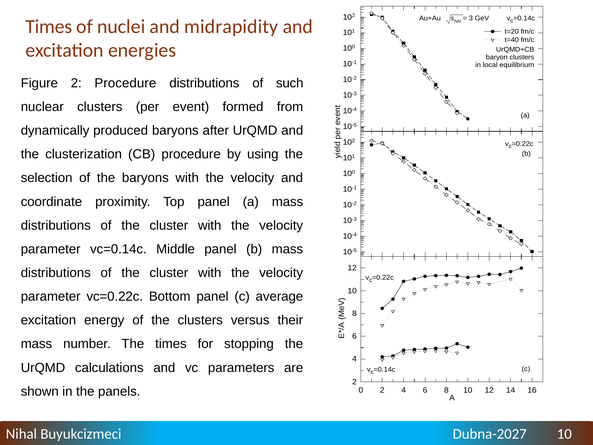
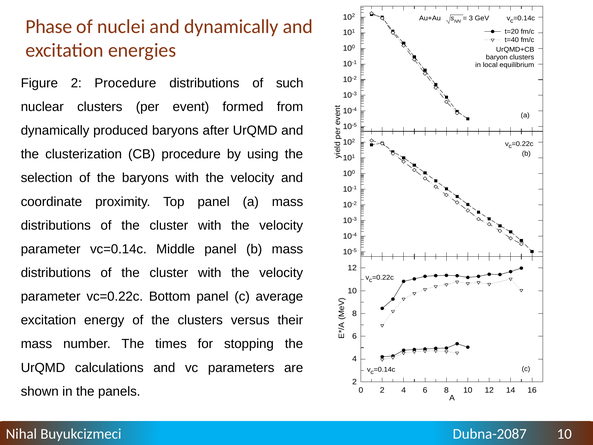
Times: Times -> Phase (49, 26)
and midrapidity: midrapidity -> dynamically (231, 26)
Dubna-2027: Dubna-2027 -> Dubna-2087 (490, 434)
